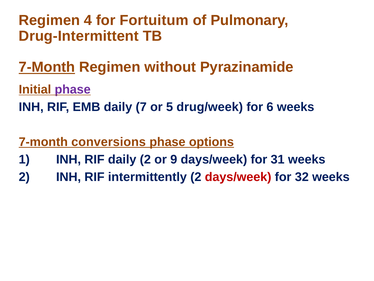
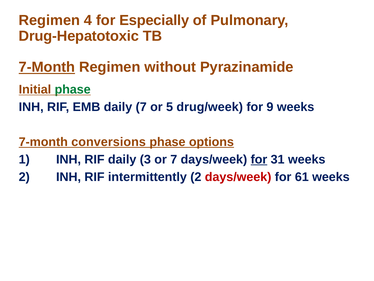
Fortuitum: Fortuitum -> Especially (154, 20)
Drug-Intermittent: Drug-Intermittent -> Drug-Hepatotoxic (79, 36)
phase colour: purple -> green (73, 89)
6: 6 -> 9 (270, 107)
daily 2: 2 -> 3 (145, 159)
or 9: 9 -> 7 (174, 159)
for underline: none -> present (259, 159)
32: 32 -> 61 (302, 177)
